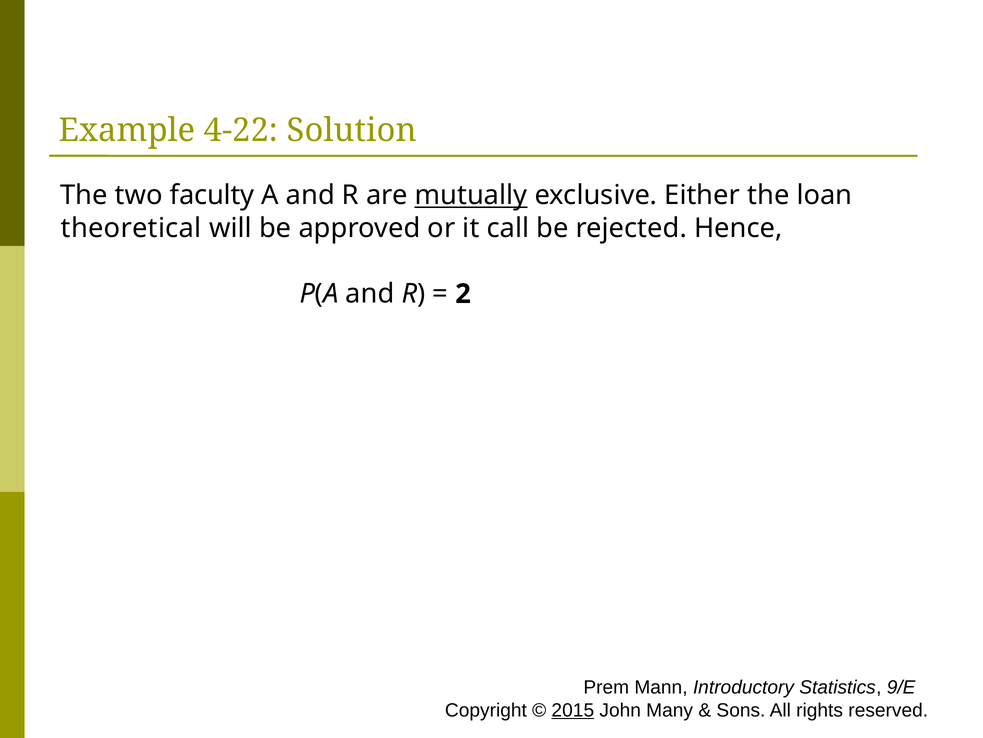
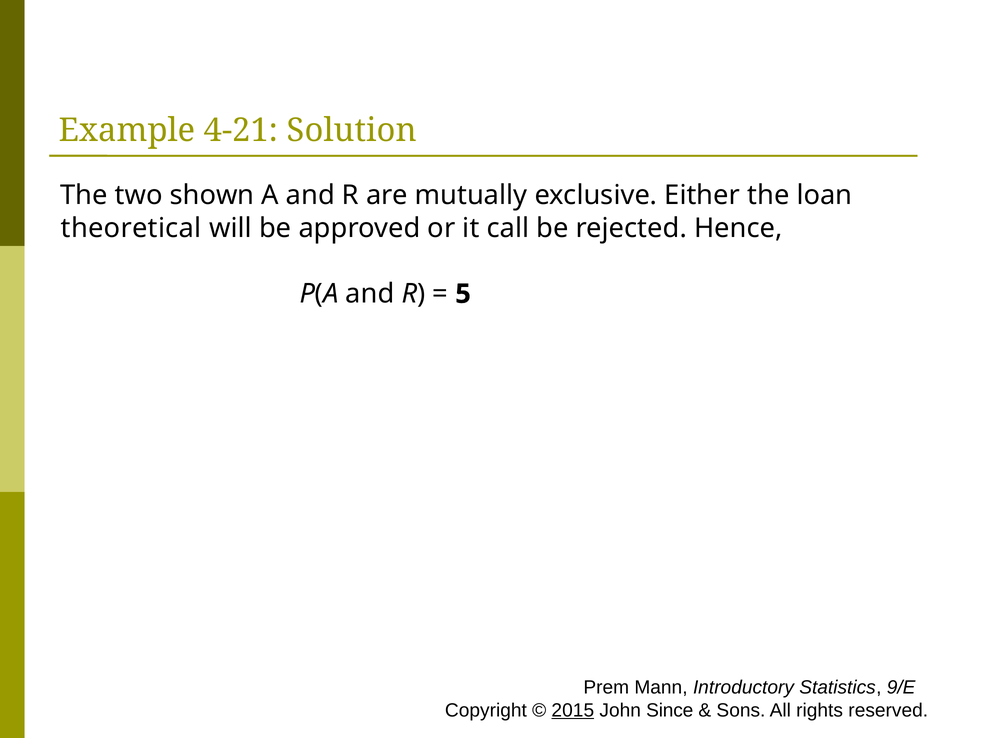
4-22: 4-22 -> 4-21 (241, 130)
faculty: faculty -> shown (212, 195)
mutually underline: present -> none (471, 195)
2: 2 -> 5 (463, 294)
Many: Many -> Since (670, 710)
